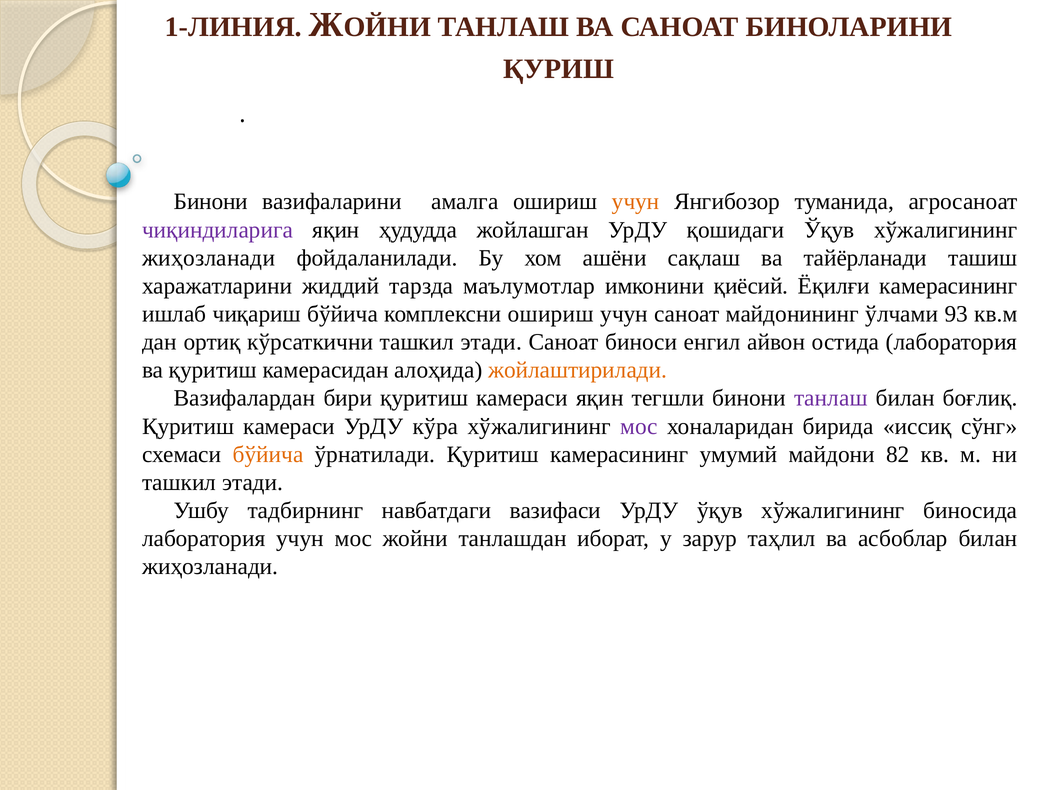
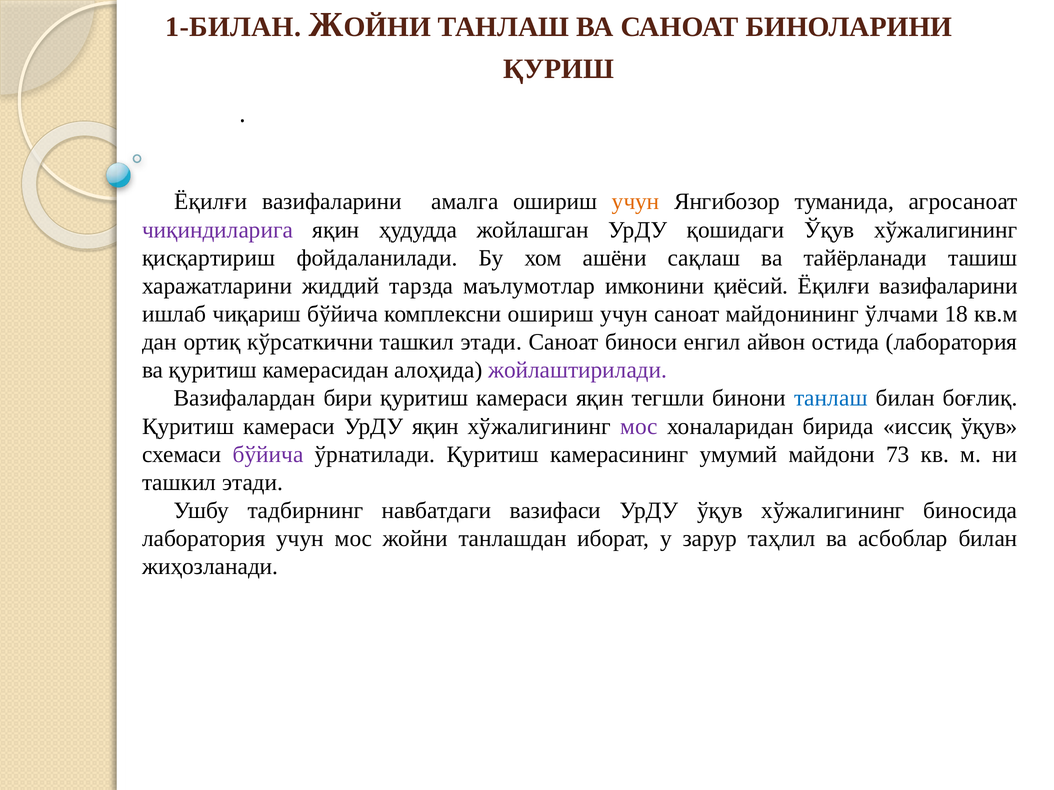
1-ЛИНИЯ: 1-ЛИНИЯ -> 1-БИЛАН (233, 27)
Бинони: Бинони -> Ёқилғи (211, 202)
жиҳозланади: жиҳозланади -> қисқартириш (209, 258)
камерасининг: камерасининг -> вазифаларини (949, 286)
93: 93 -> 18 (956, 314)
жойлаштирилади colour: orange -> purple (578, 370)
танлаш colour: purple -> blue (831, 399)
УрДУ кўра: кўра -> яқин (436, 427)
иссиқ сўнг: сўнг -> ўқув (989, 427)
бўйича colour: orange -> purple (268, 455)
82: 82 -> 73 (898, 455)
